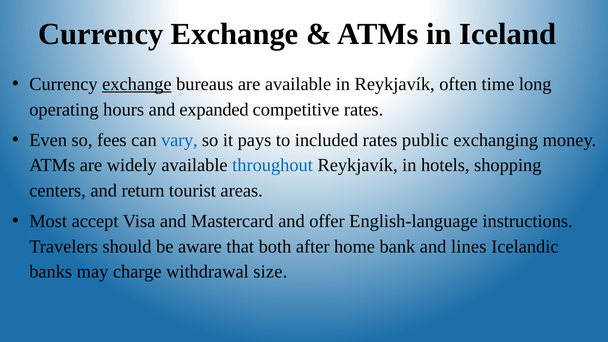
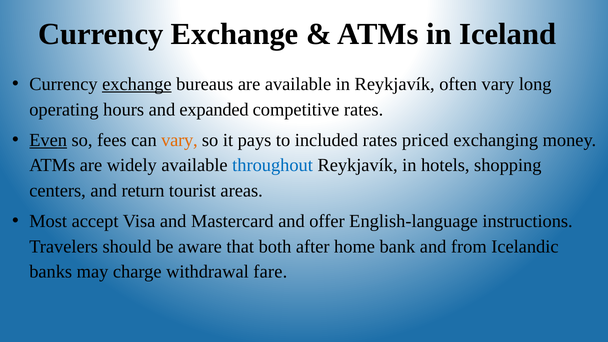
often time: time -> vary (498, 84)
Even underline: none -> present (48, 140)
vary colour: blue -> orange (179, 140)
public: public -> priced (425, 140)
lines: lines -> from (469, 247)
size: size -> fare (270, 272)
